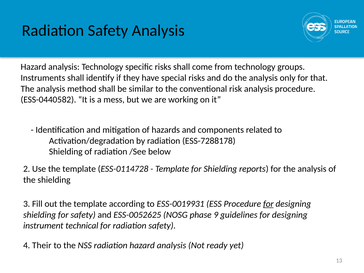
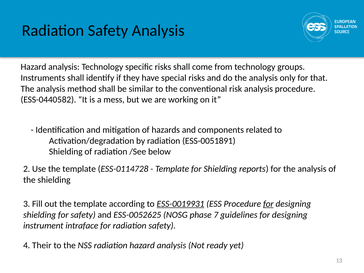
ESS-7288178: ESS-7288178 -> ESS-0051891 (209, 141)
ESS-0019931 underline: none -> present (181, 204)
9: 9 -> 7 (216, 215)
technical: technical -> intraface (82, 226)
